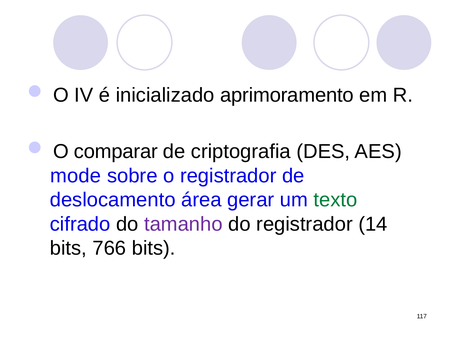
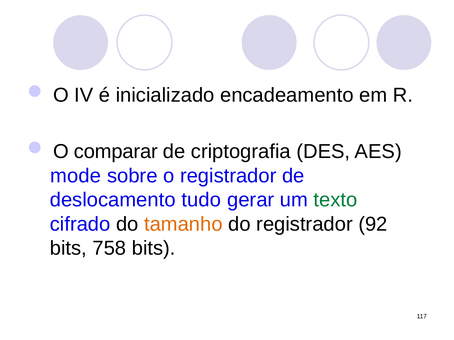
aprimoramento: aprimoramento -> encadeamento (287, 95)
área: área -> tudo (201, 200)
tamanho colour: purple -> orange (183, 224)
14: 14 -> 92 (373, 224)
766: 766 -> 758 (109, 249)
